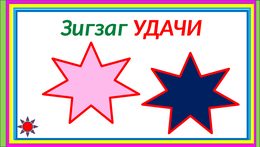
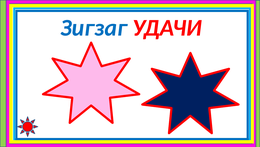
Зигзаг colour: green -> blue (94, 28)
